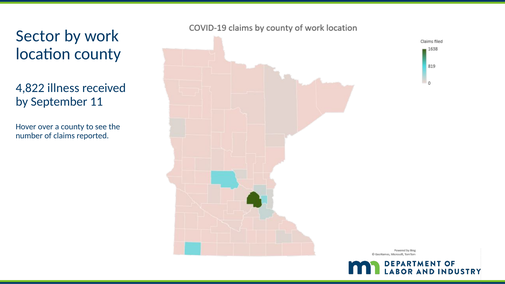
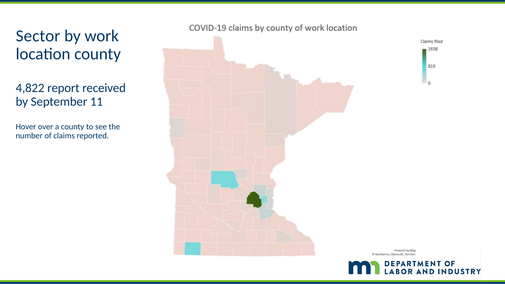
illness: illness -> report (63, 88)
